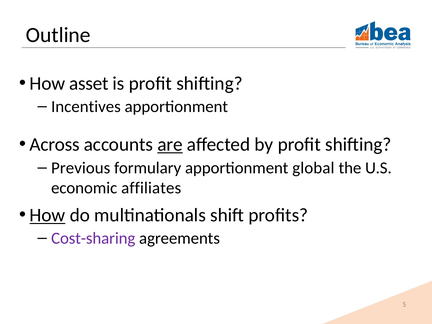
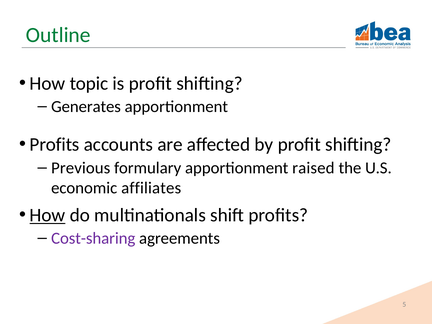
Outline colour: black -> green (58, 35)
asset: asset -> topic (89, 83)
Incentives: Incentives -> Generates (86, 107)
Across: Across -> Profits (55, 145)
are underline: present -> none (170, 145)
global: global -> raised (313, 168)
